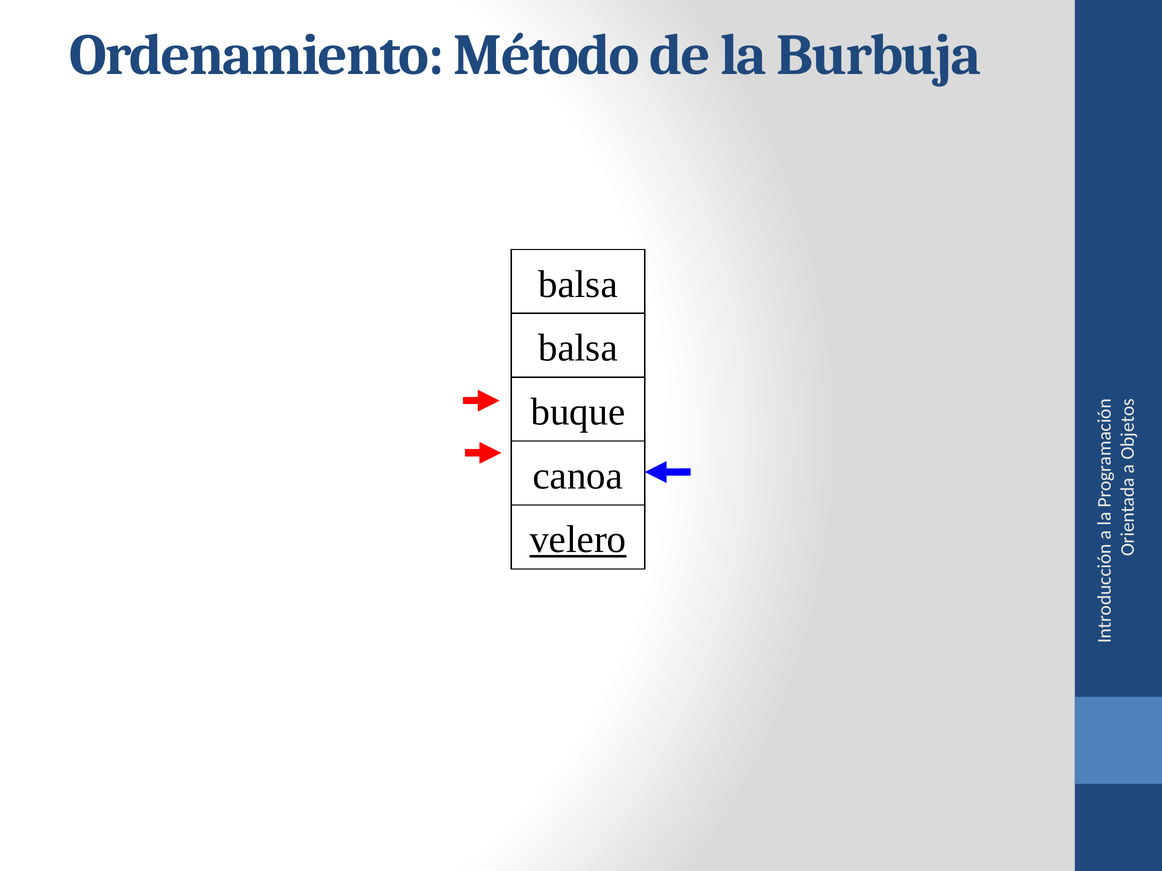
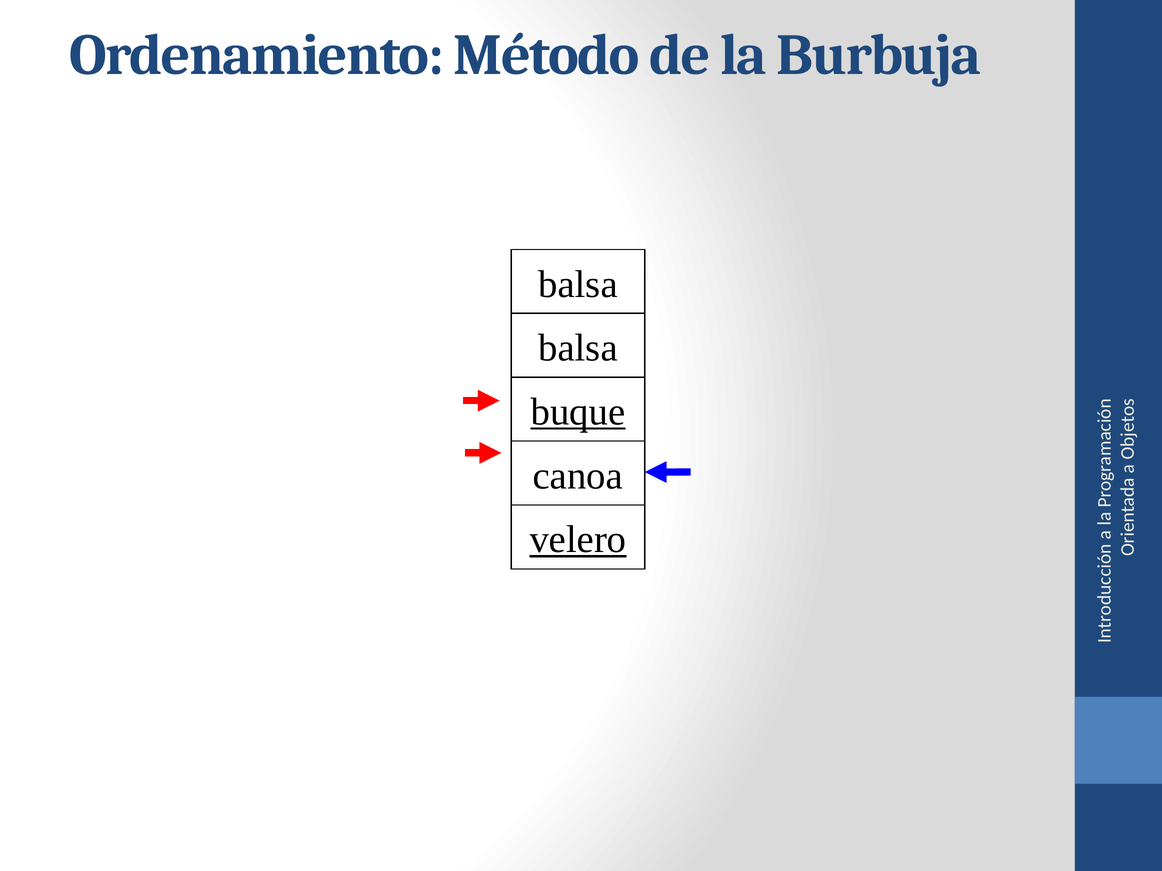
buque underline: none -> present (578, 412)
